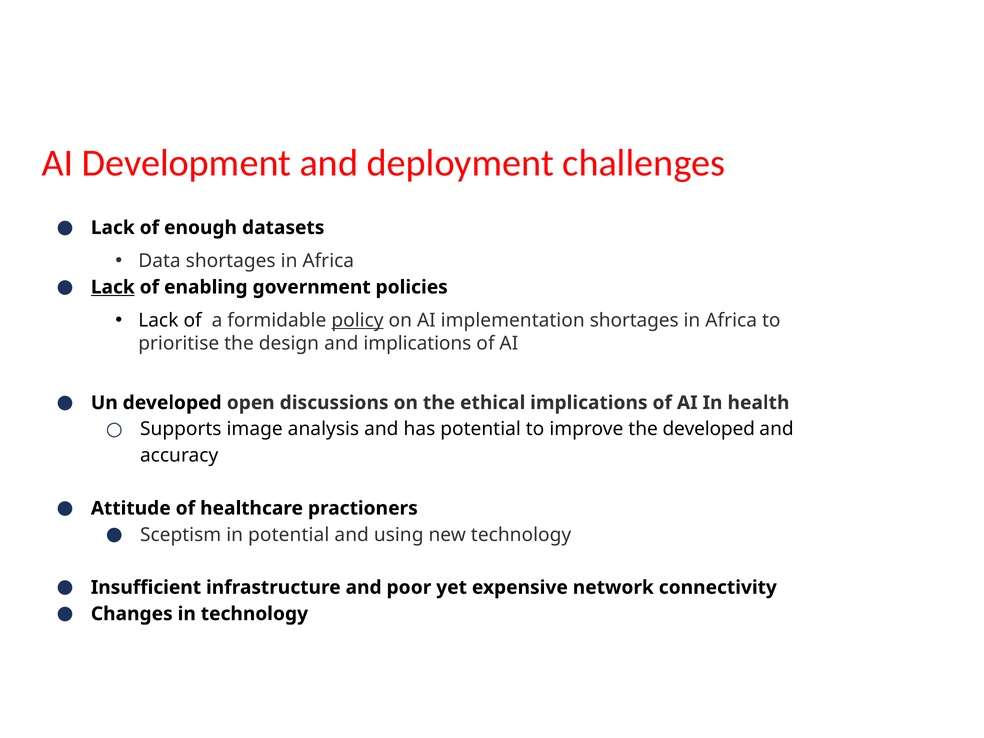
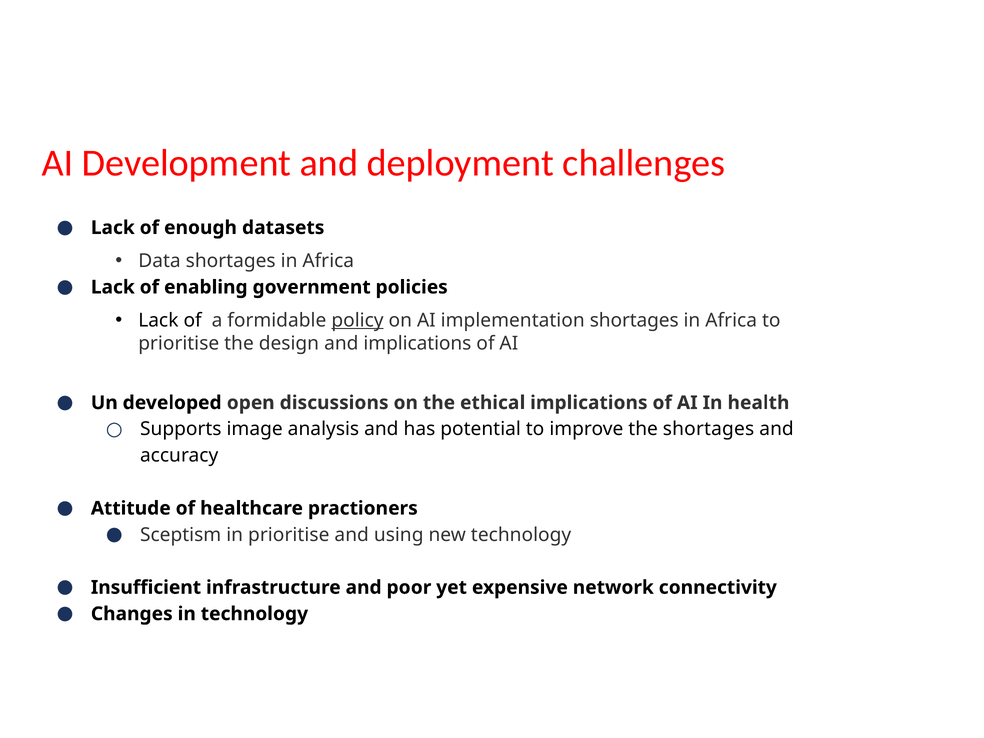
Lack underline: present -> none (113, 287)
the developed: developed -> shortages (709, 429)
in potential: potential -> prioritise (289, 535)
